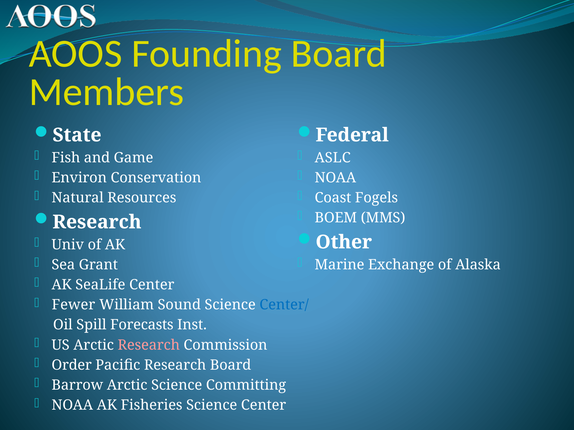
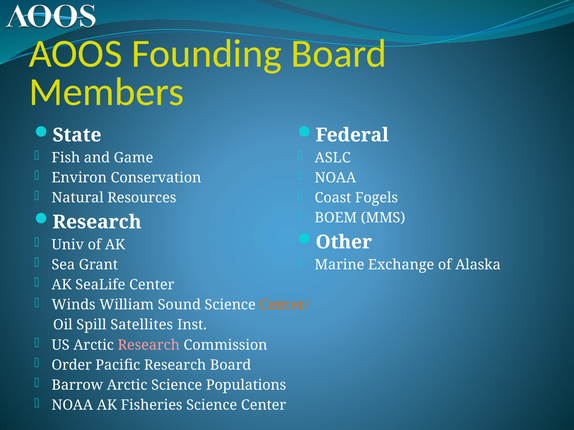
Fewer: Fewer -> Winds (74, 305)
Center/ colour: blue -> orange (284, 305)
Forecasts: Forecasts -> Satellites (142, 325)
Committing: Committing -> Populations (246, 386)
